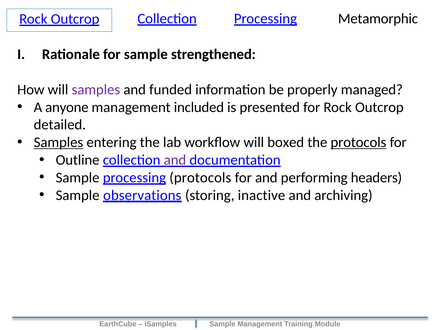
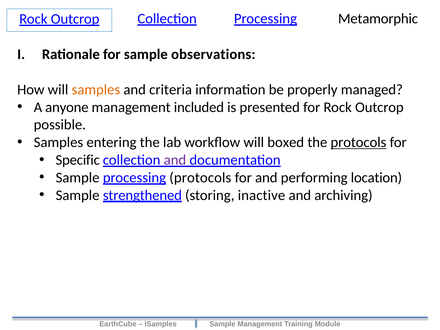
strengthened: strengthened -> observations (213, 54)
samples colour: purple -> orange (96, 90)
funded: funded -> criteria (171, 90)
detailed: detailed -> possible (60, 125)
Samples underline: present -> none (58, 142)
Outline: Outline -> Specific (78, 160)
headers: headers -> location (376, 178)
observations: observations -> strengthened (142, 195)
